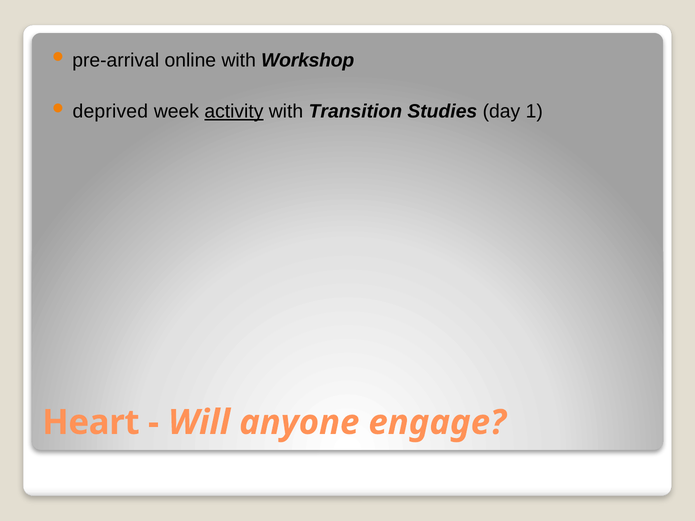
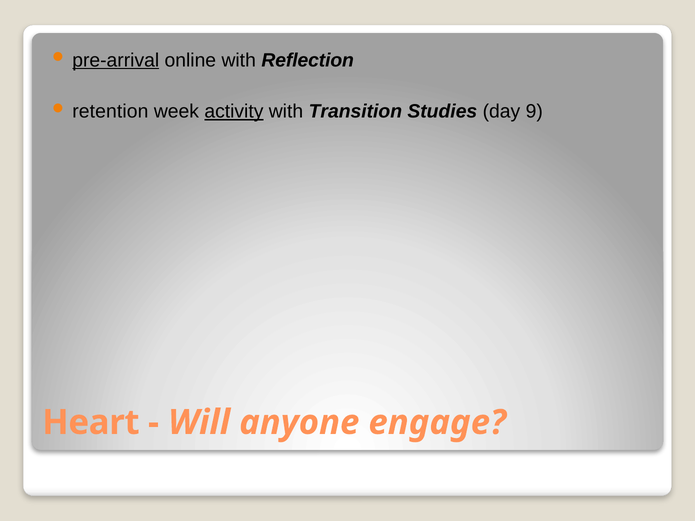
pre-arrival underline: none -> present (116, 60)
Workshop: Workshop -> Reflection (308, 60)
deprived: deprived -> retention (110, 111)
1: 1 -> 9 (534, 111)
